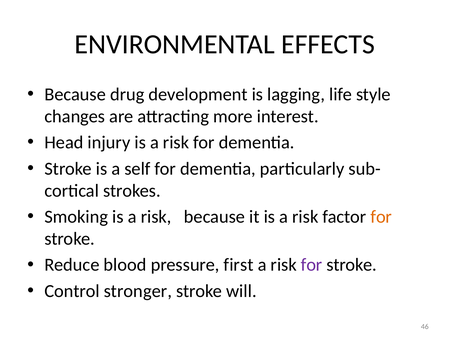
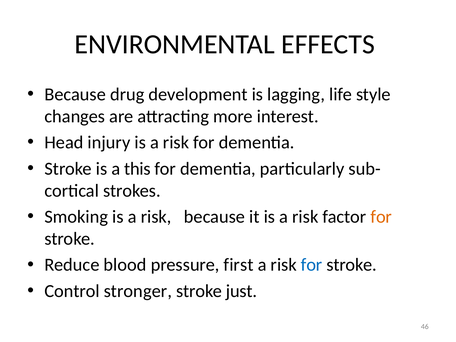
self: self -> this (138, 169)
for colour: purple -> blue (312, 265)
will: will -> just (242, 291)
